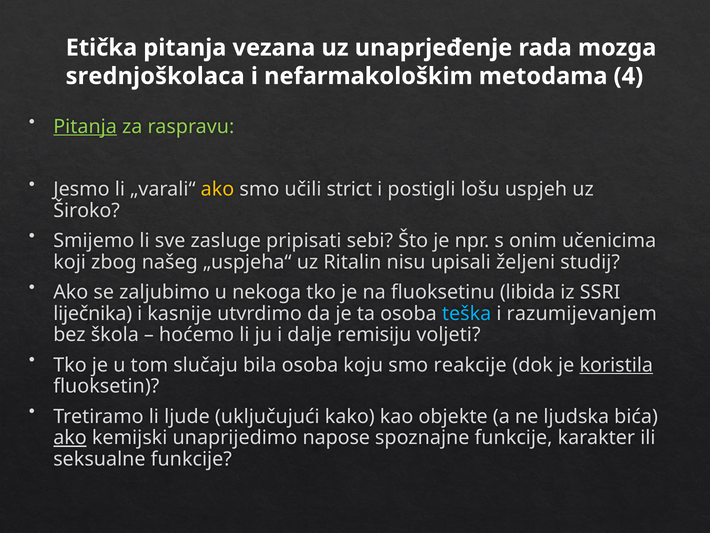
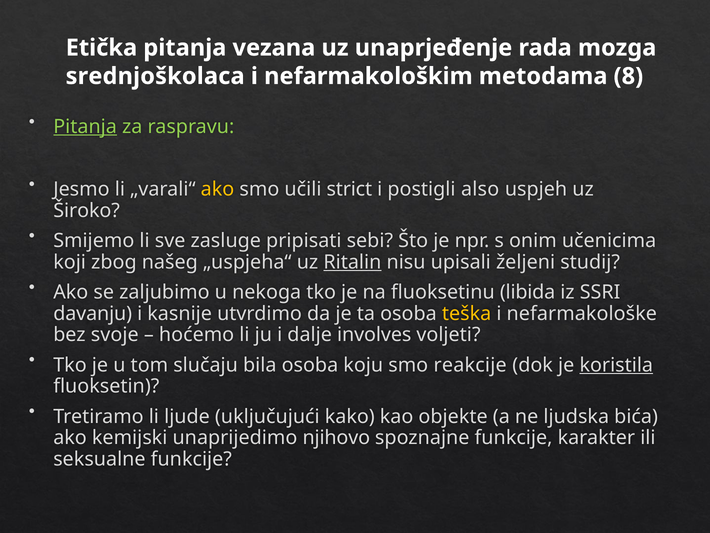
4: 4 -> 8 (628, 76)
lošu: lošu -> also (480, 189)
Ritalin underline: none -> present (352, 262)
liječnika: liječnika -> davanju (93, 313)
teška colour: light blue -> yellow (467, 313)
razumijevanjem: razumijevanjem -> nefarmakološke (582, 313)
škola: škola -> svoje (115, 335)
remisiju: remisiju -> involves (374, 335)
ako underline: present -> none (70, 437)
napose: napose -> njihovo (336, 437)
